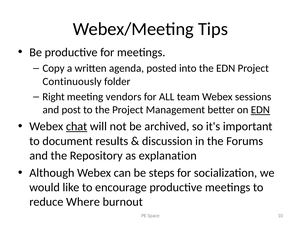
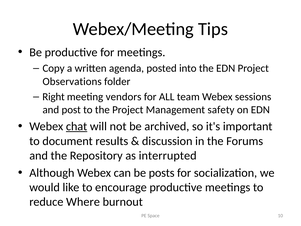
Continuously: Continuously -> Observations (72, 81)
better: better -> safety (221, 110)
EDN underline: present -> none (260, 110)
explanation: explanation -> interrupted (168, 155)
steps: steps -> posts (162, 173)
